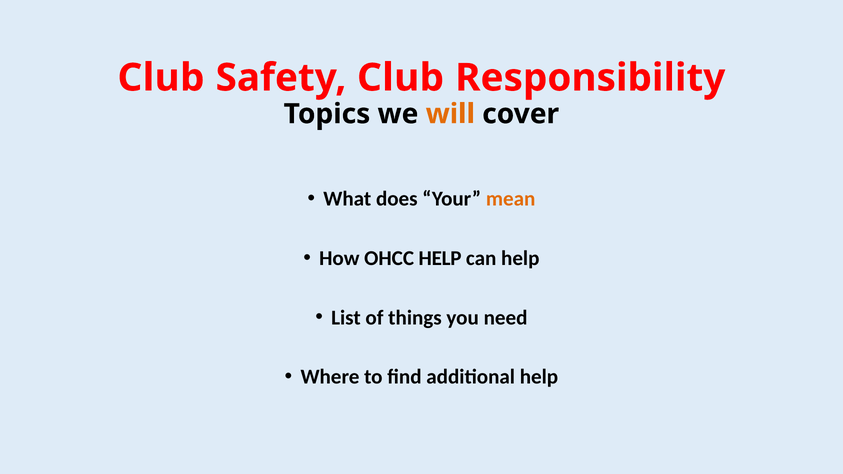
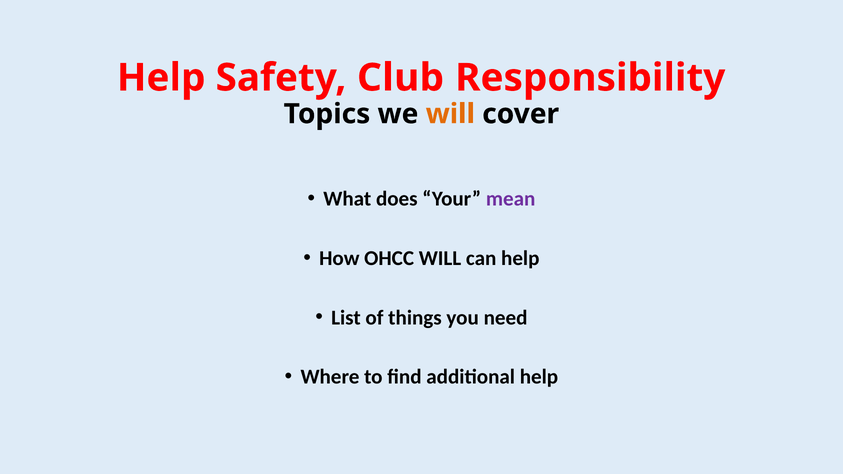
Club: Club -> Help (161, 78)
mean colour: orange -> purple (511, 199)
OHCC HELP: HELP -> WILL (440, 258)
